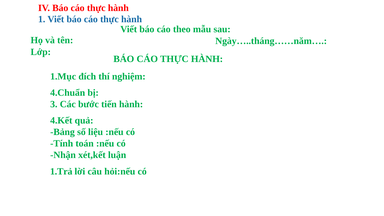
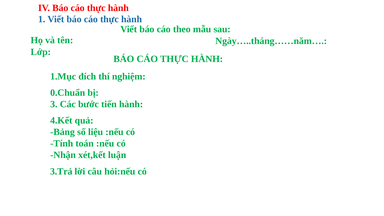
4.Chuẩn: 4.Chuẩn -> 0.Chuẩn (68, 93)
1.Trả: 1.Trả -> 3.Trả (61, 172)
